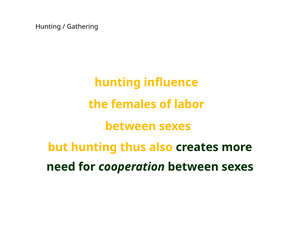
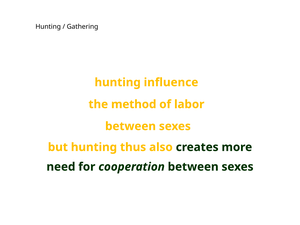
females: females -> method (134, 104)
